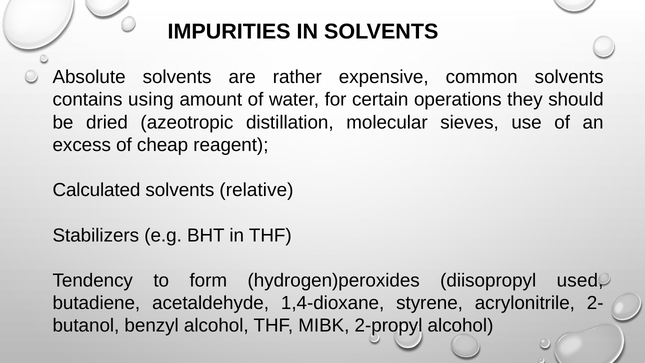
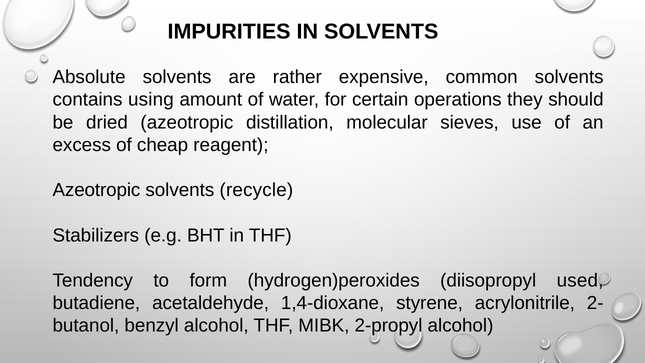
Calculated: Calculated -> Azeotropic (96, 190)
relative: relative -> recycle (256, 190)
